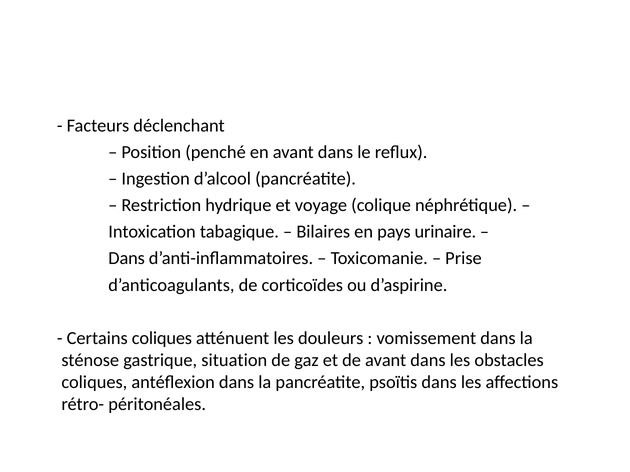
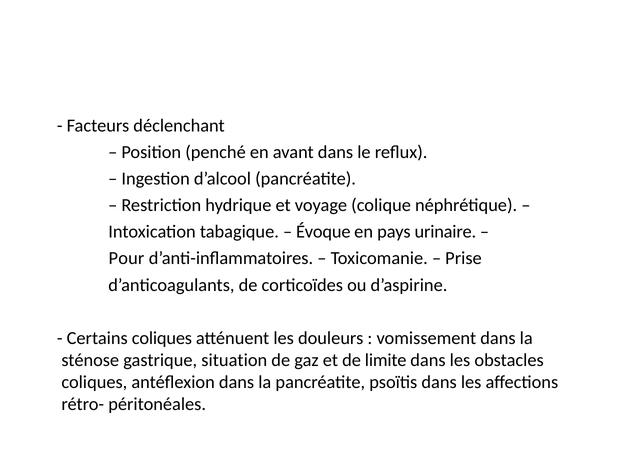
Bilaires: Bilaires -> Évoque (323, 232)
Dans: Dans -> Pour (126, 259)
de avant: avant -> limite (386, 360)
